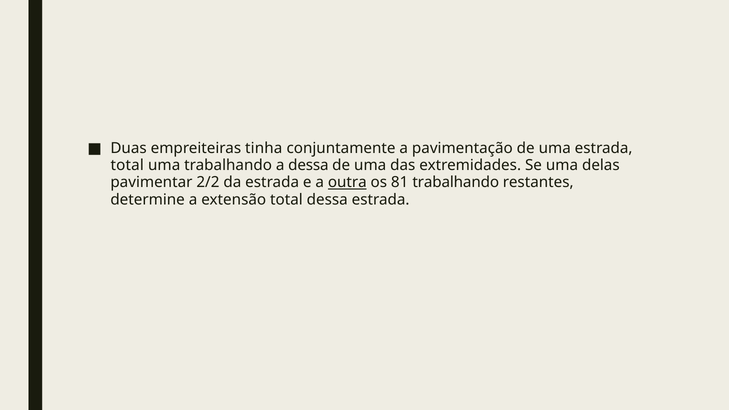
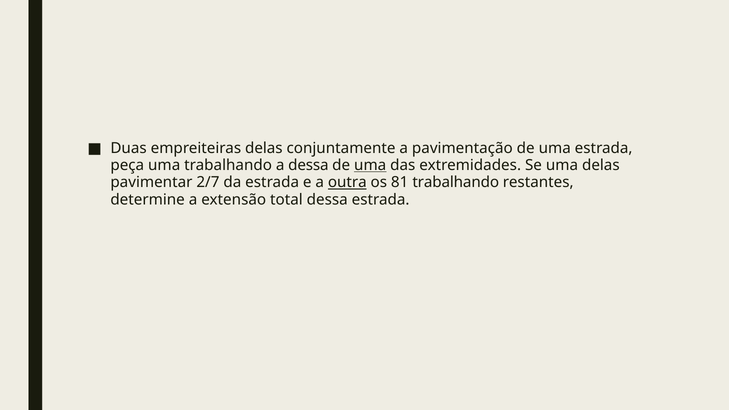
empreiteiras tinha: tinha -> delas (264, 148)
total: total -> peça (127, 165)
uma underline: none -> present (370, 165)
2/2: 2/2 -> 2/7 (208, 182)
